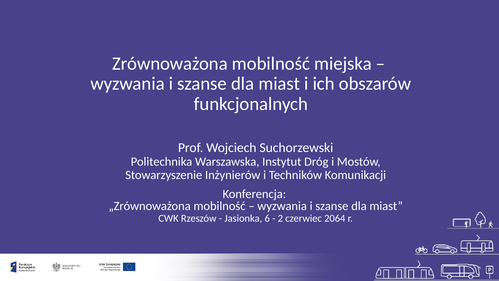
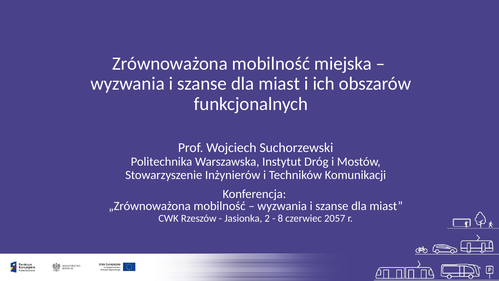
6: 6 -> 2 (267, 218)
2: 2 -> 8 (280, 218)
2064: 2064 -> 2057 (335, 218)
